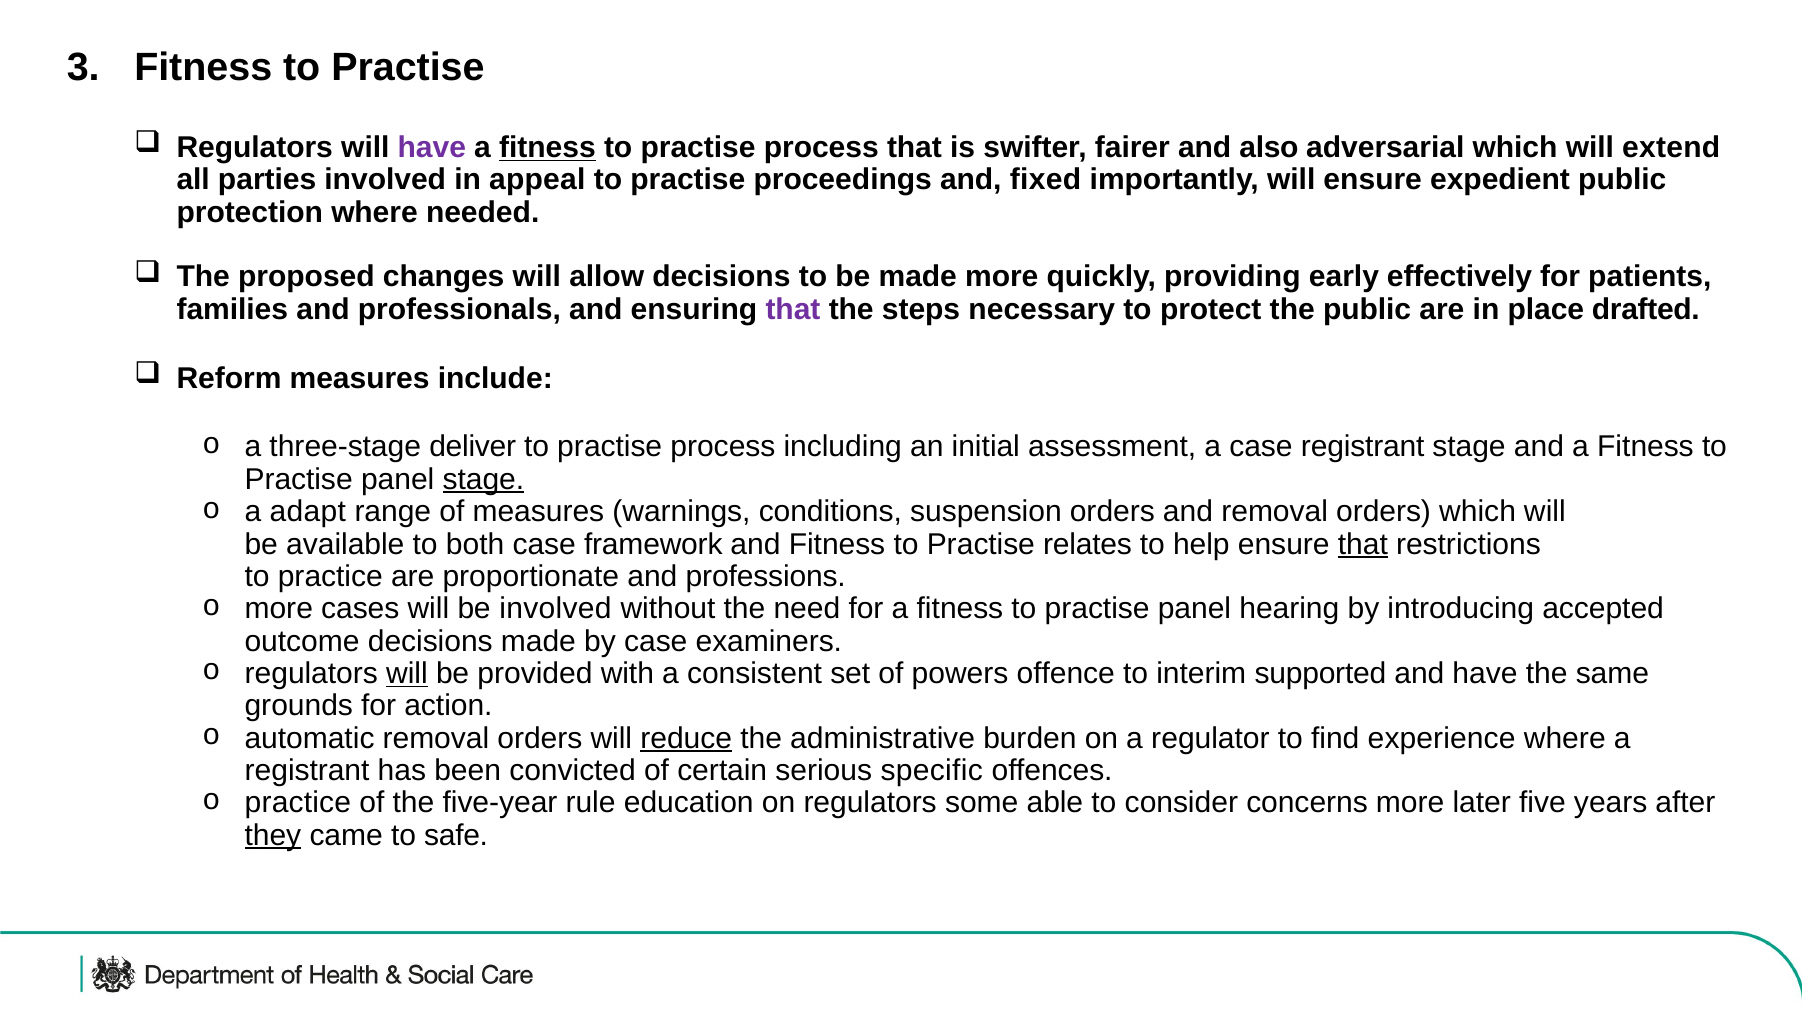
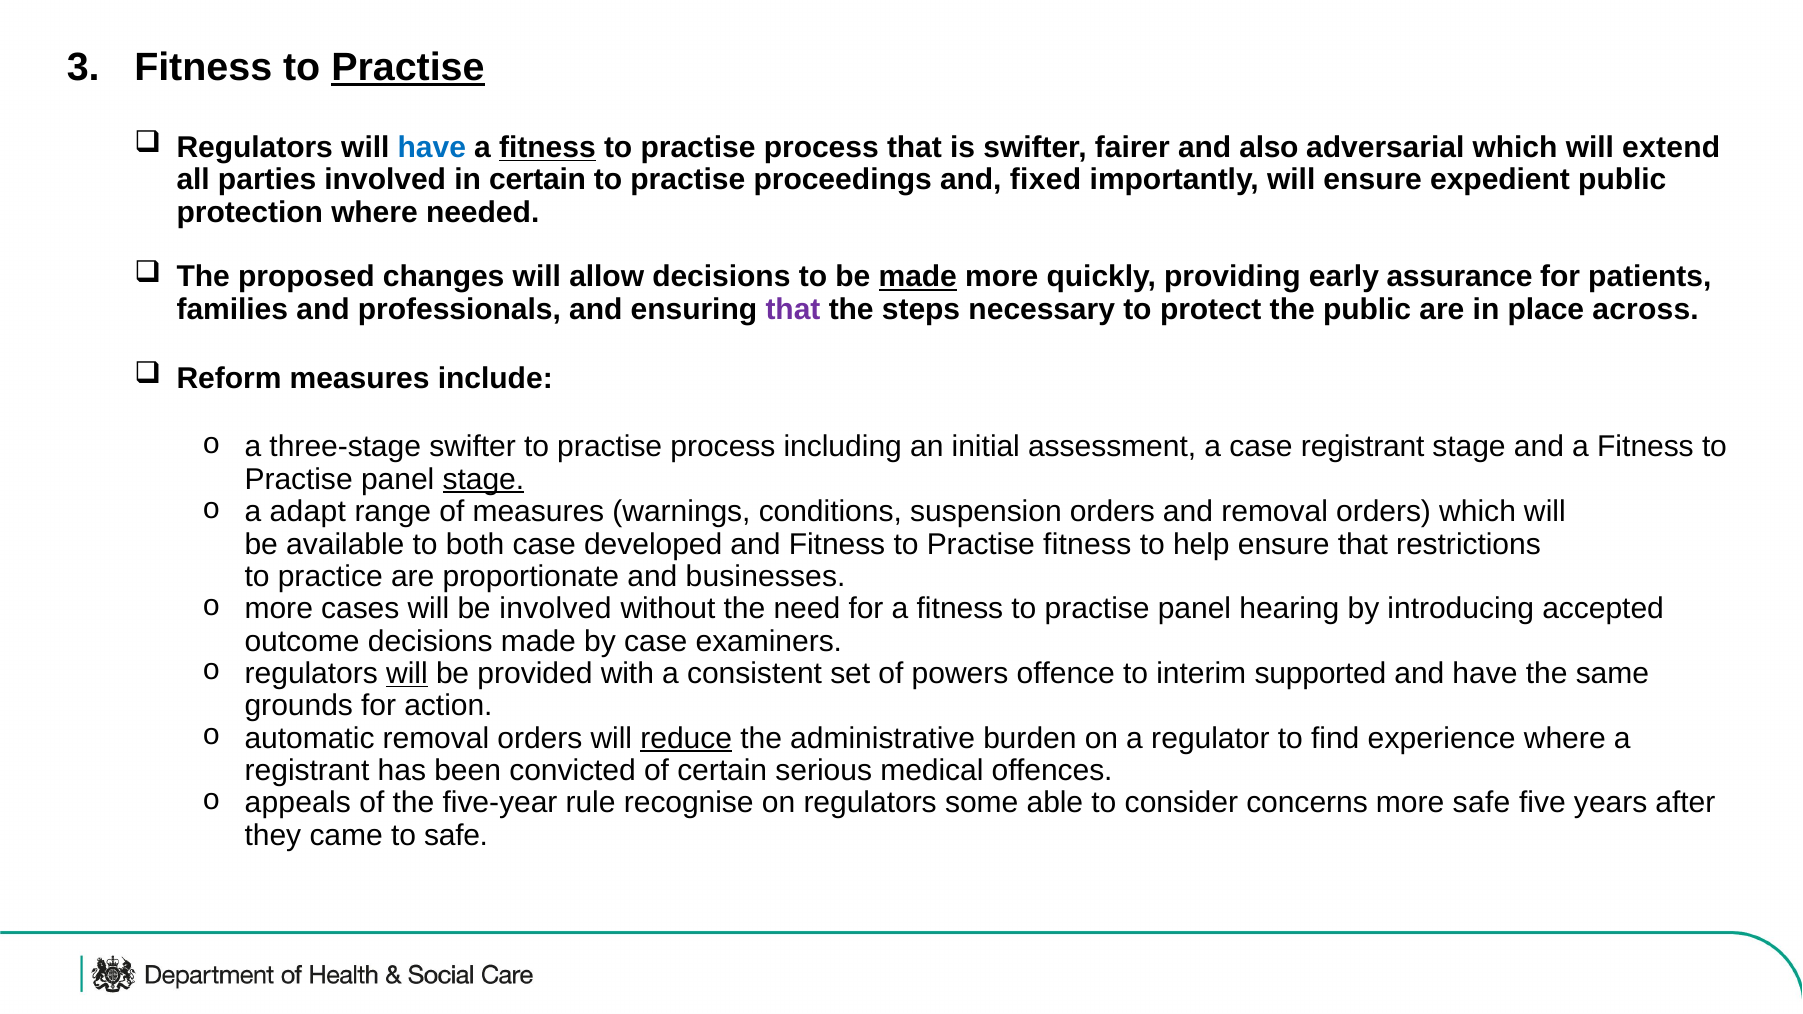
Practise underline: none -> present (408, 67)
have colour: purple -> blue (432, 148)
in appeal: appeal -> certain (538, 180)
made underline: none -> present (918, 277)
effectively: effectively -> assurance (1460, 277)
drafted: drafted -> across (1646, 309)
three-stage deliver: deliver -> swifter (473, 447)
framework: framework -> developed (653, 544)
Practise relates: relates -> fitness (1087, 544)
that underline: present -> none (1363, 544)
professions: professions -> businesses (766, 577)
specific: specific -> medical (932, 771)
practice: practice -> appeals (298, 803)
education: education -> recognise (689, 803)
more later: later -> safe (1482, 803)
they underline: present -> none (273, 836)
